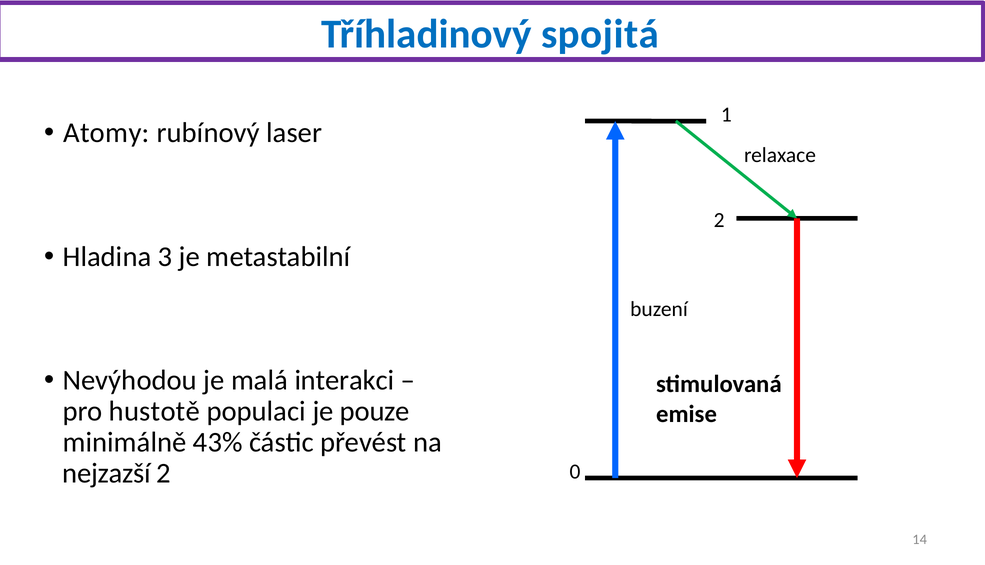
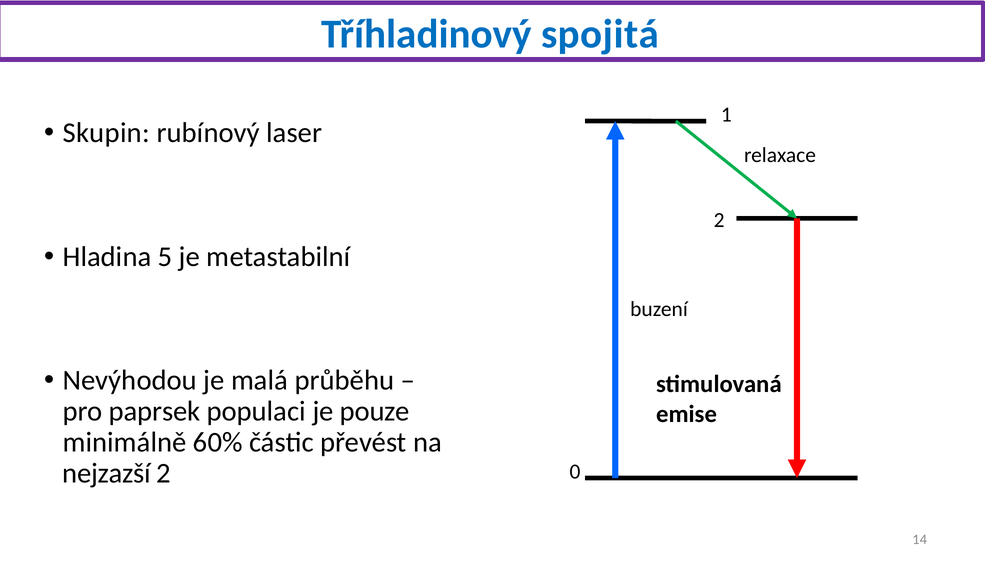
Atomy: Atomy -> Skupin (106, 133)
3: 3 -> 5 (165, 257)
interakci: interakci -> průběhu (344, 381)
hustotě: hustotě -> paprsek (155, 412)
43%: 43% -> 60% (218, 443)
